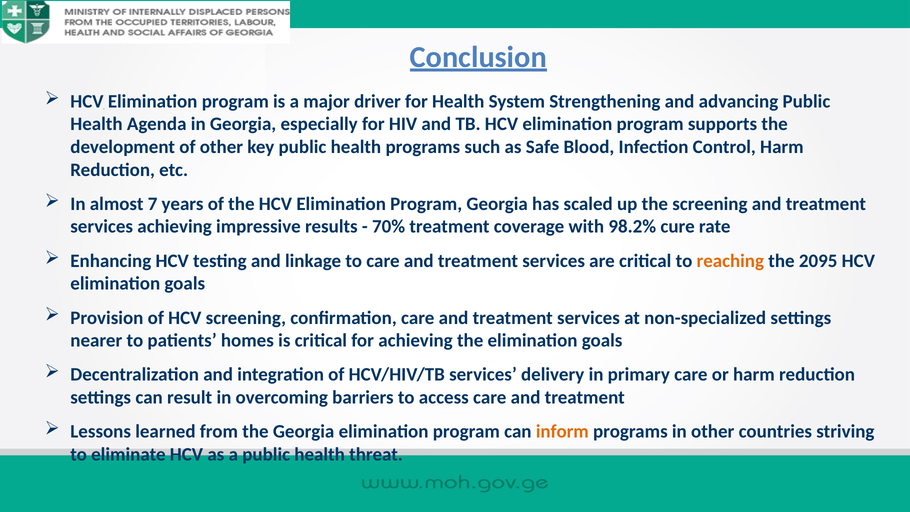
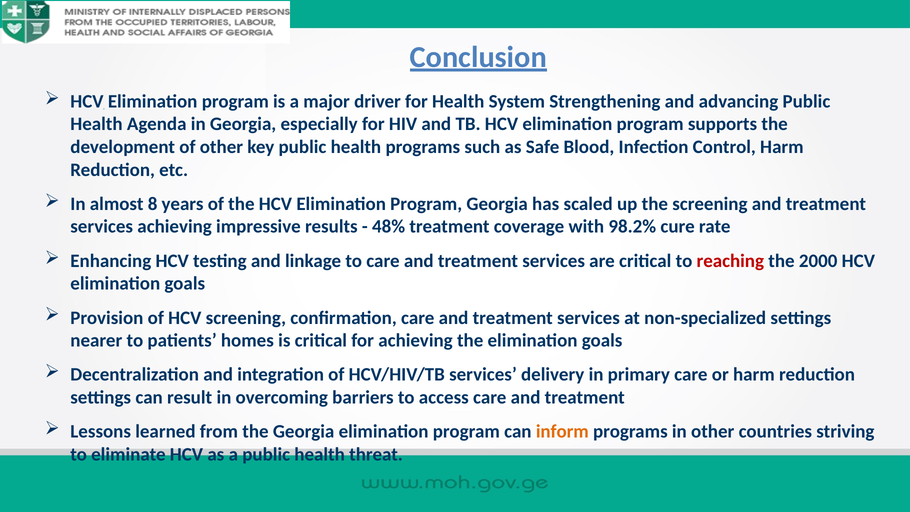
7: 7 -> 8 (153, 204)
70%: 70% -> 48% (389, 227)
reaching colour: orange -> red (730, 261)
2095: 2095 -> 2000 (818, 261)
